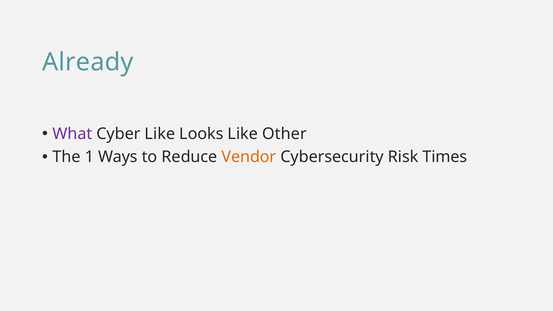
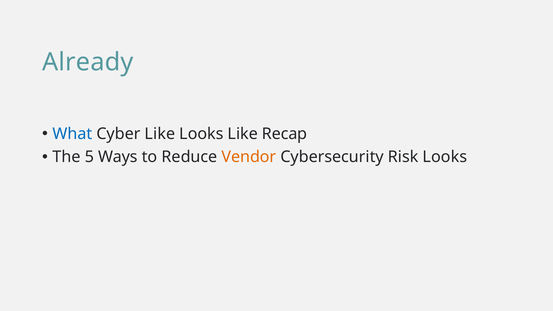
What colour: purple -> blue (72, 134)
Other: Other -> Recap (285, 134)
1: 1 -> 5 (89, 157)
Risk Times: Times -> Looks (445, 157)
